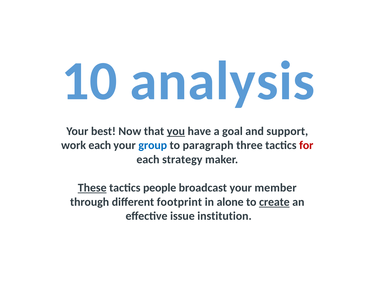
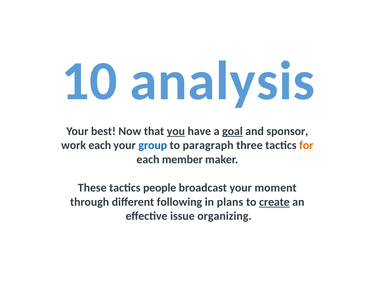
goal underline: none -> present (232, 131)
support: support -> sponsor (287, 131)
for colour: red -> orange (306, 145)
strategy: strategy -> member (182, 159)
These underline: present -> none (92, 188)
member: member -> moment (276, 188)
footprint: footprint -> following (179, 202)
alone: alone -> plans (230, 202)
institution: institution -> organizing (224, 216)
